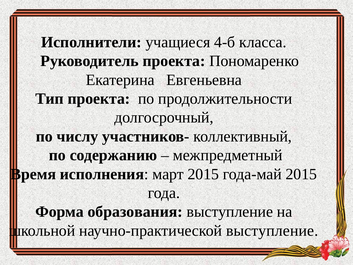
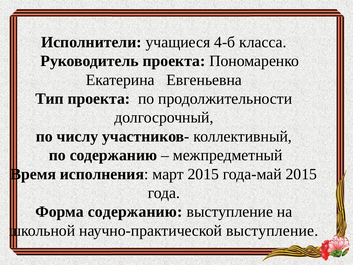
Форма образования: образования -> содержанию (135, 212)
